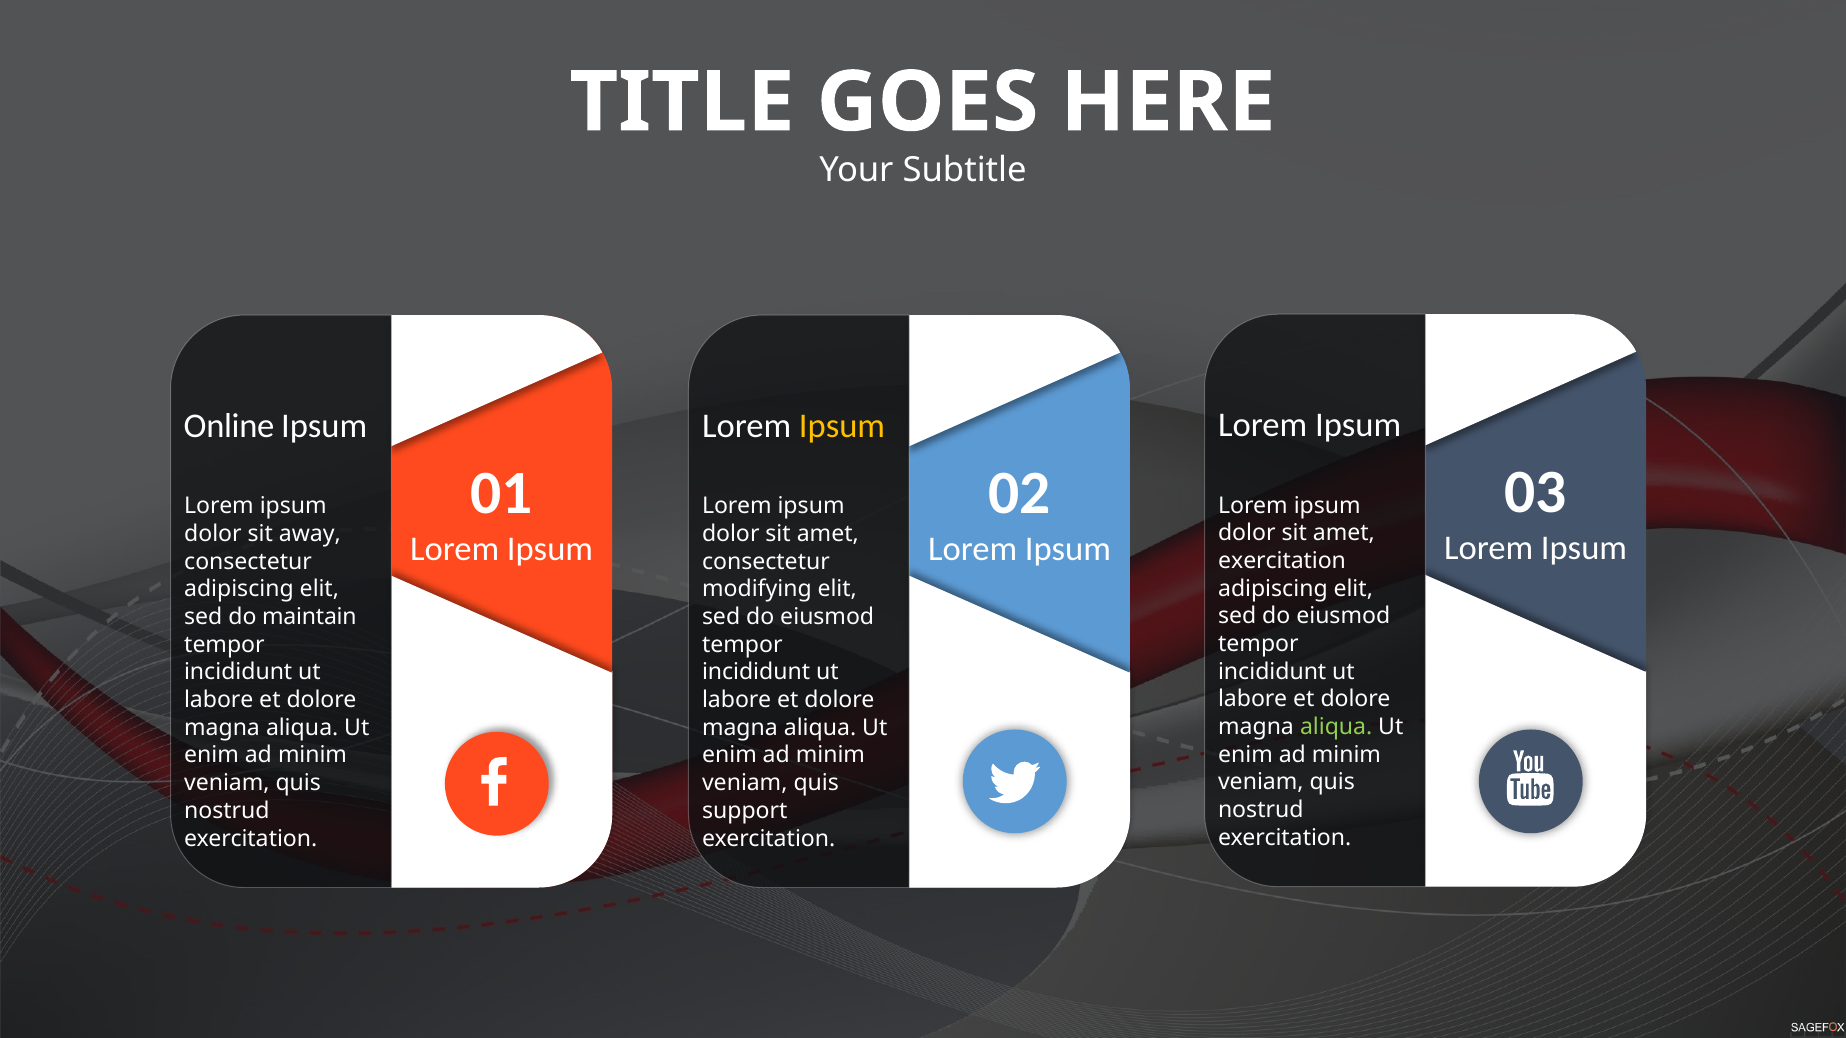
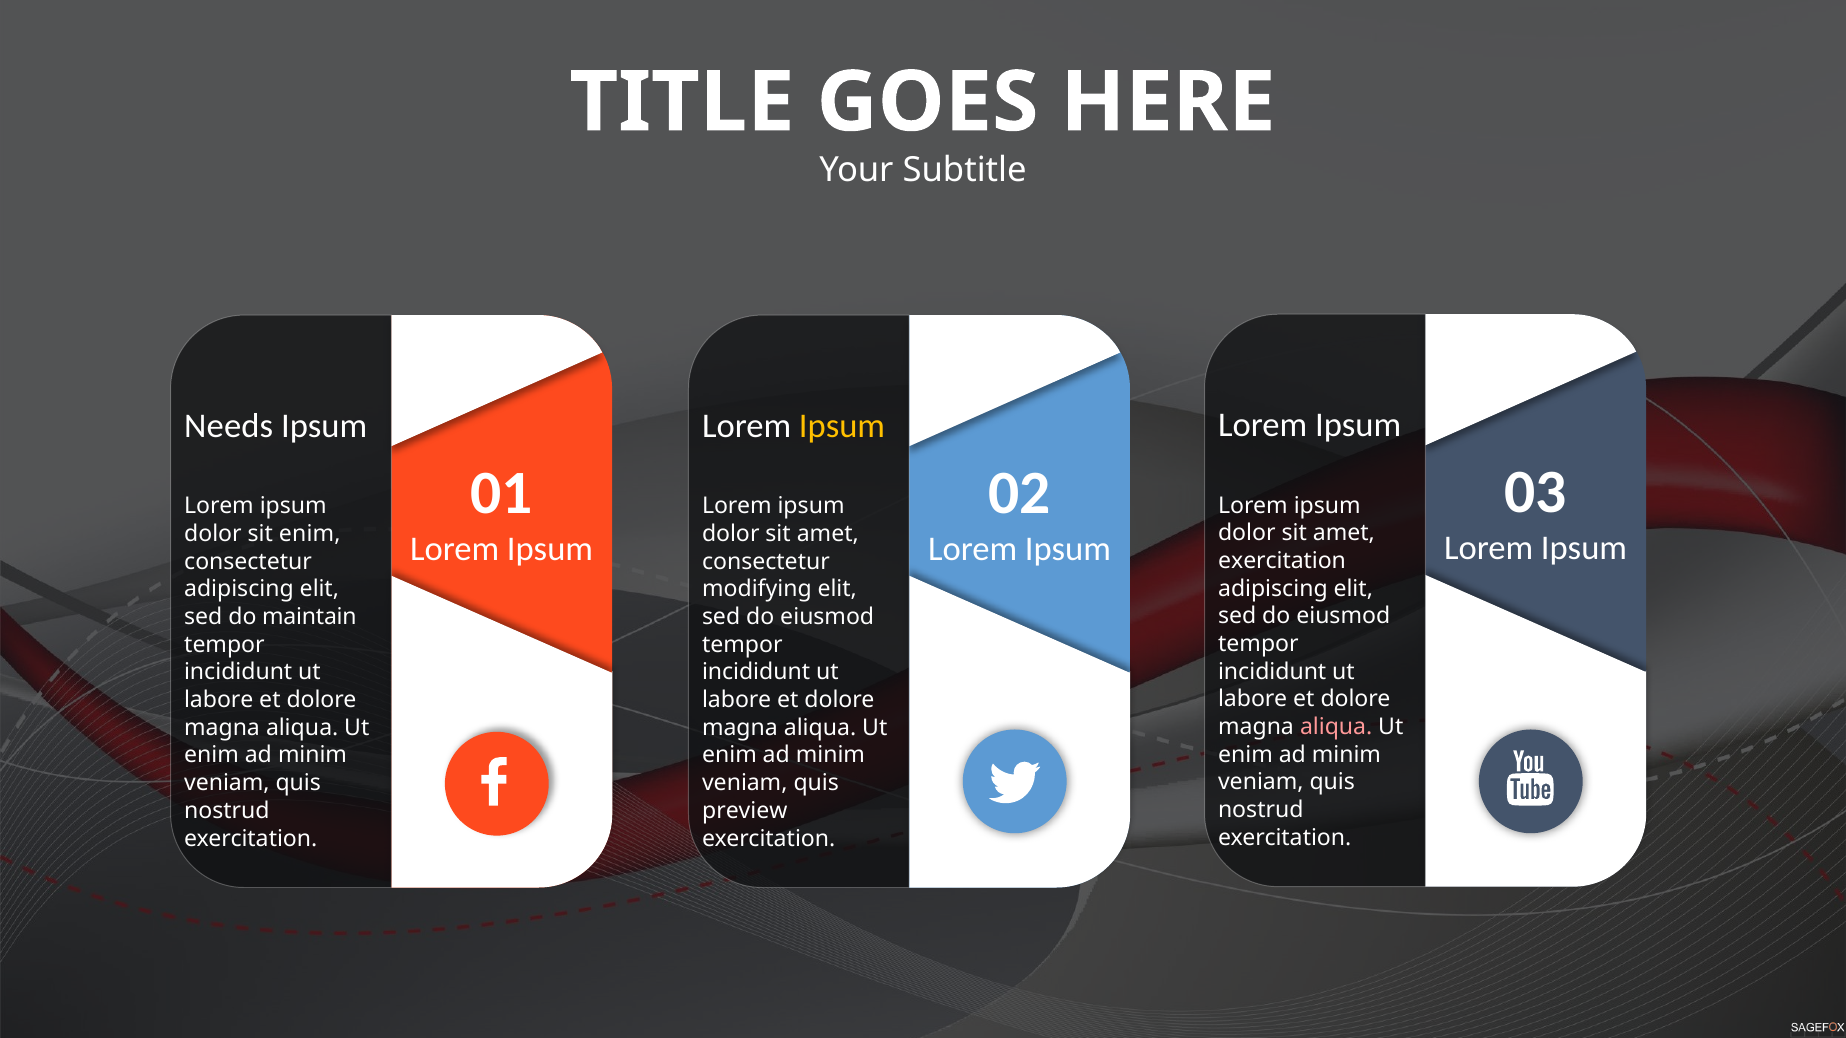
Online: Online -> Needs (229, 426)
sit away: away -> enim (310, 534)
aliqua colour: light green -> pink (1336, 727)
support: support -> preview (745, 811)
